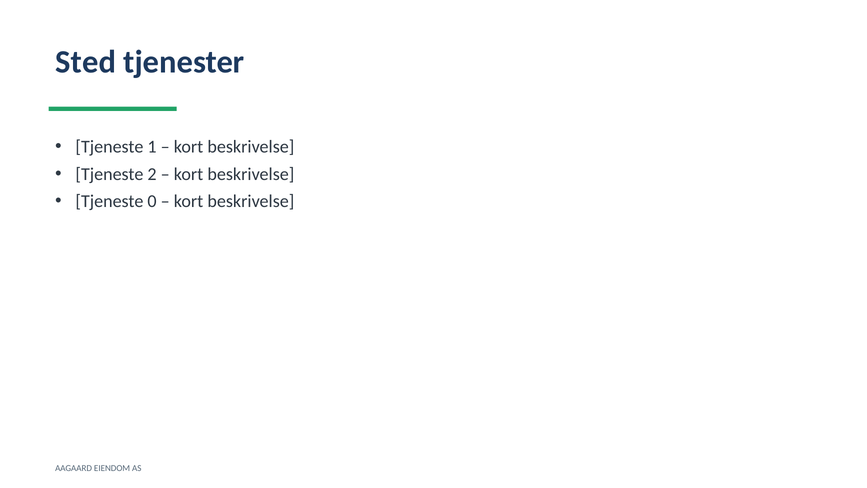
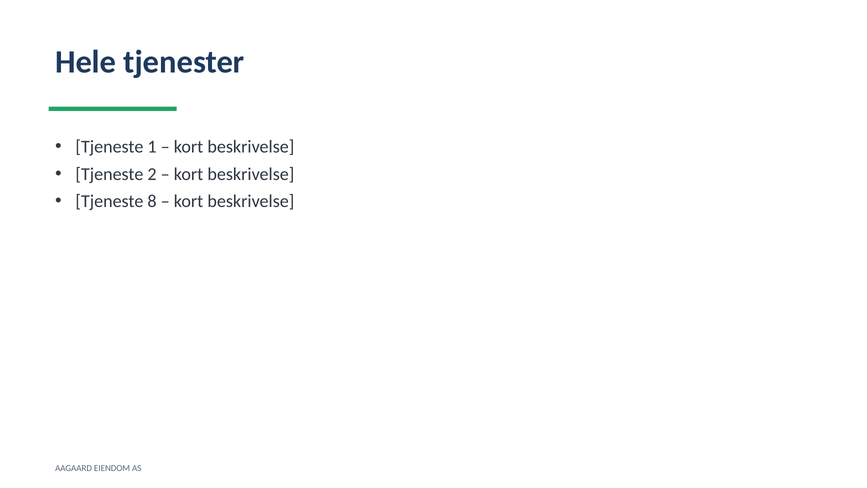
Sted: Sted -> Hele (86, 62)
0: 0 -> 8 (152, 201)
